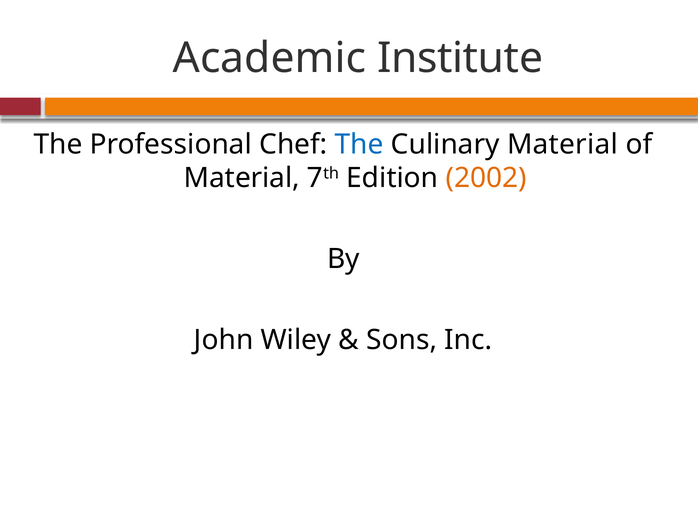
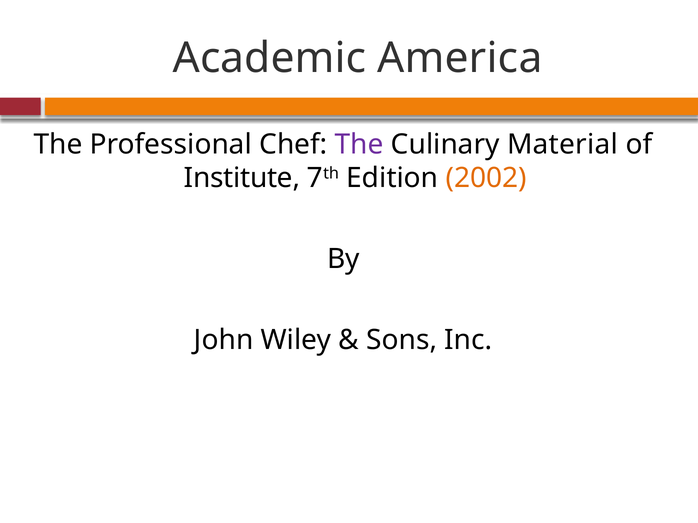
Institute: Institute -> America (460, 58)
The colour: blue -> purple (359, 144)
Material: Material -> Institute (242, 178)
